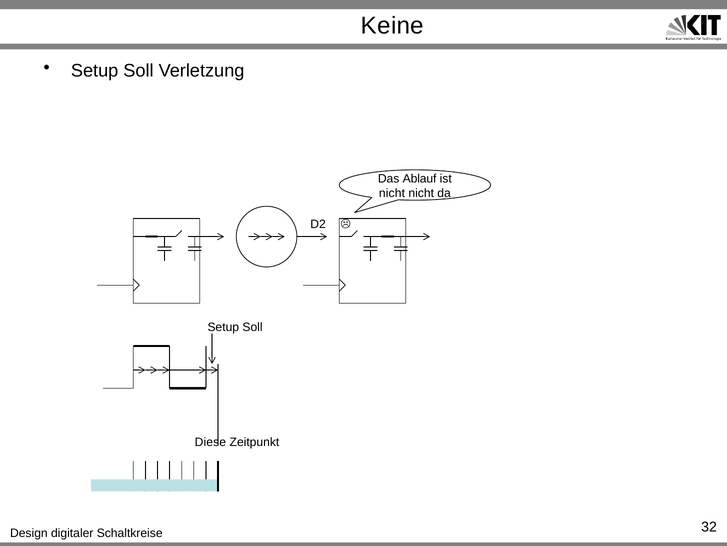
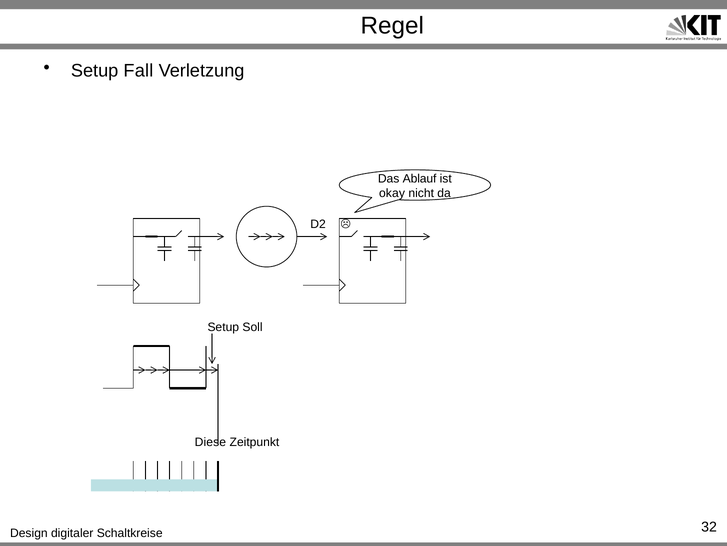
Keine: Keine -> Regel (393, 26)
Soll: Soll -> Fall (138, 71)
nicht: nicht -> okay (392, 193)
